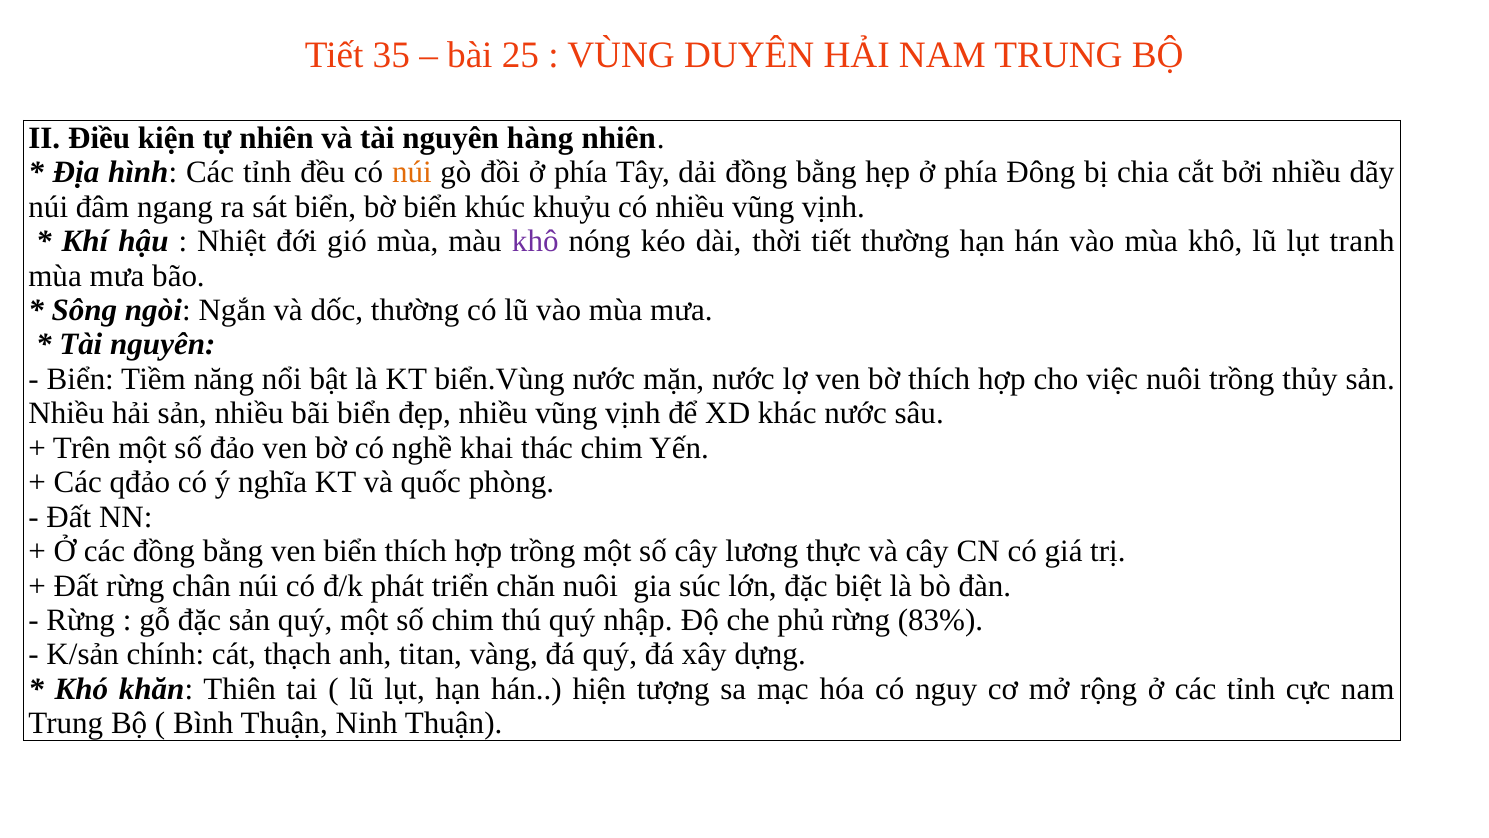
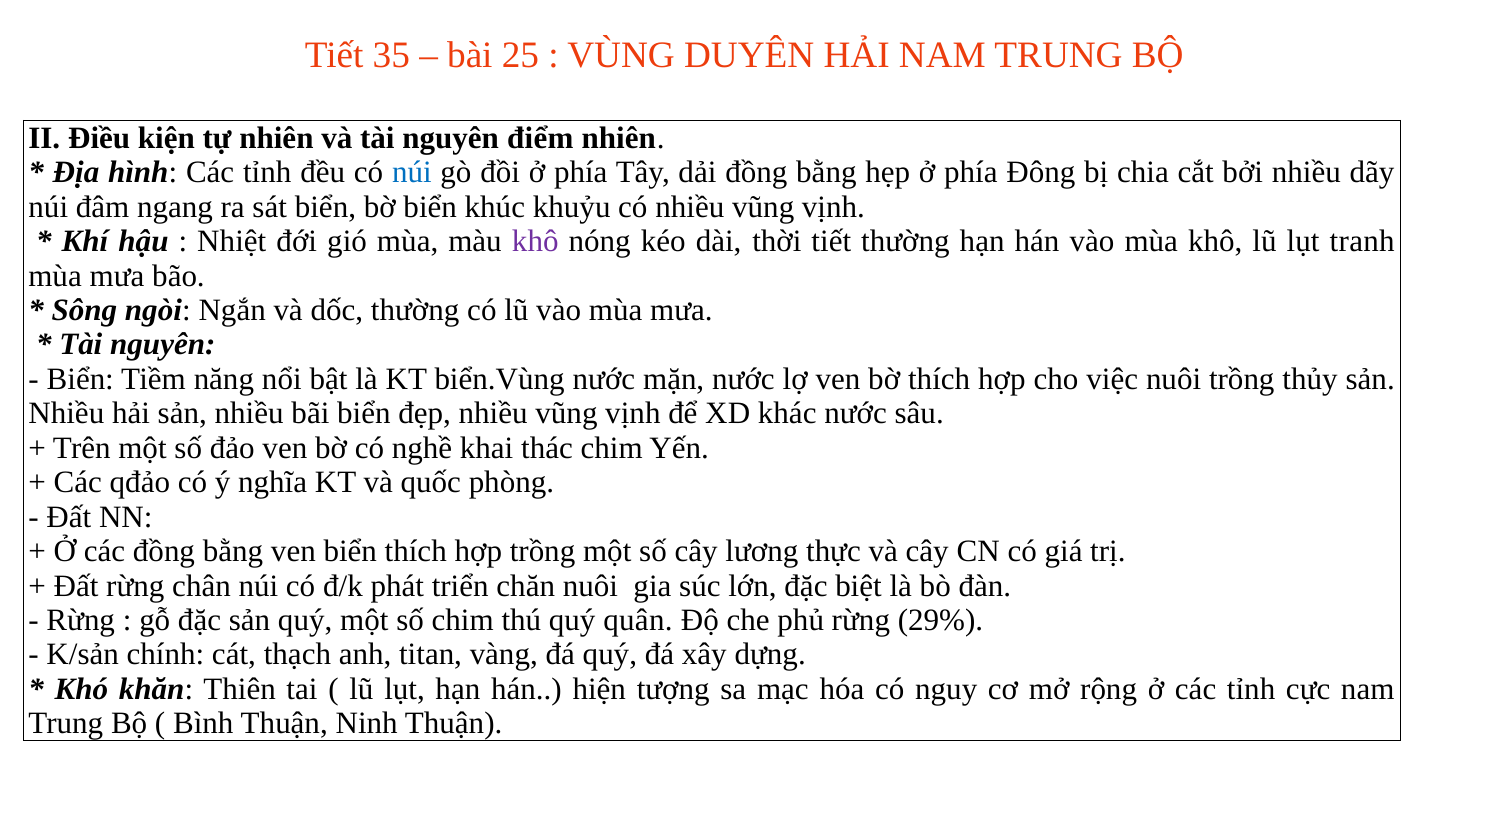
hàng: hàng -> điểm (540, 138)
núi colour: orange -> blue (412, 172)
nhập: nhập -> quân (638, 620)
83%: 83% -> 29% (940, 620)
